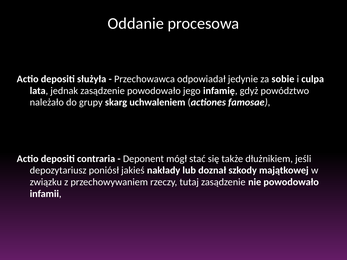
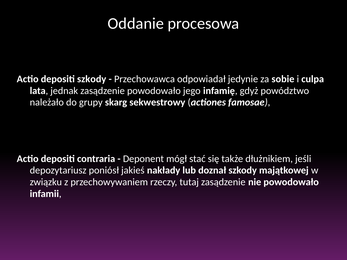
depositi służyła: służyła -> szkody (92, 79)
uchwaleniem: uchwaleniem -> sekwestrowy (157, 102)
